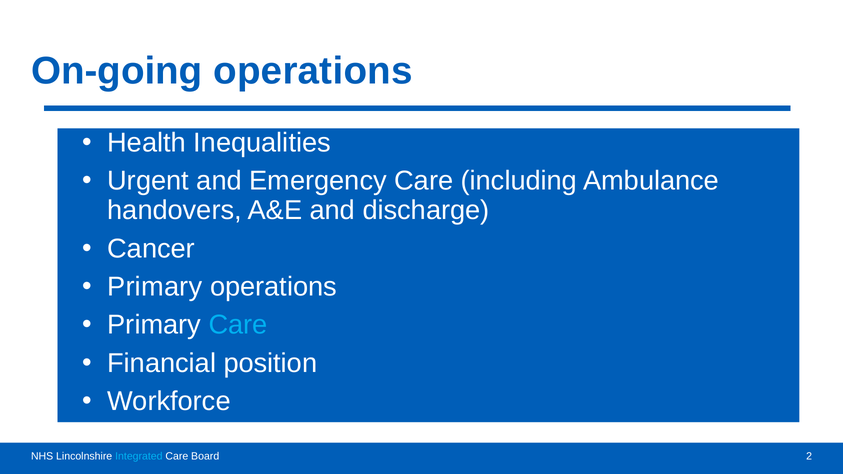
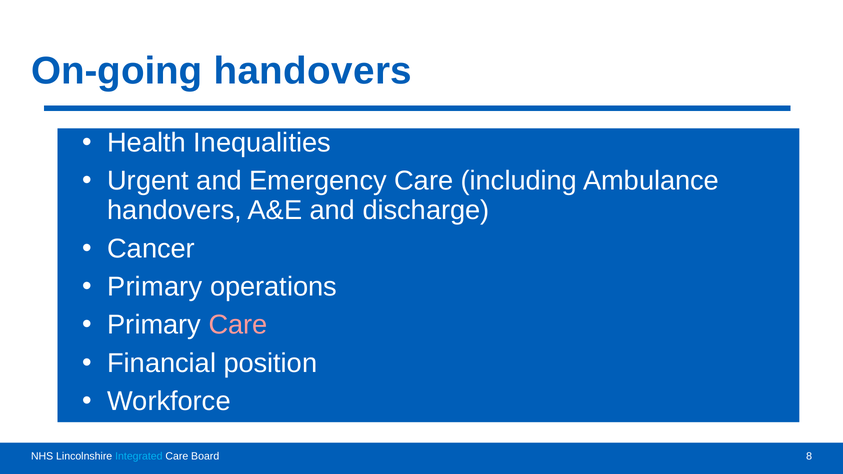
On-going operations: operations -> handovers (313, 71)
Care colour: light blue -> pink (238, 325)
2: 2 -> 8 (809, 456)
